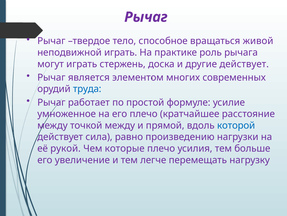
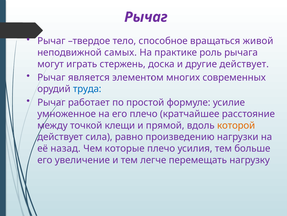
неподвижной играть: играть -> самых (121, 52)
точкой между: между -> клещи (120, 125)
которой colour: blue -> orange (236, 125)
рукой: рукой -> назад (65, 148)
